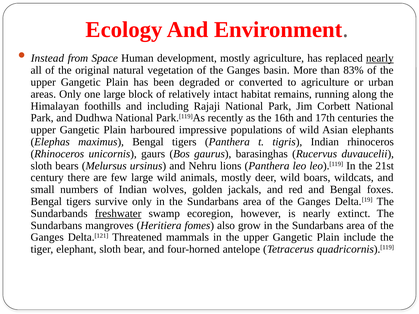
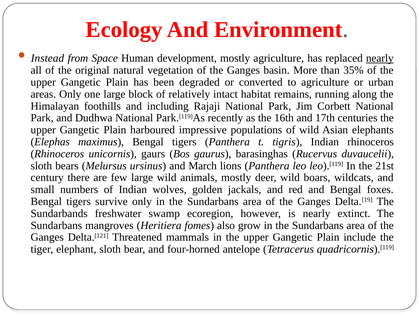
83%: 83% -> 35% (353, 70)
Nehru: Nehru -> March (203, 166)
freshwater underline: present -> none (118, 214)
